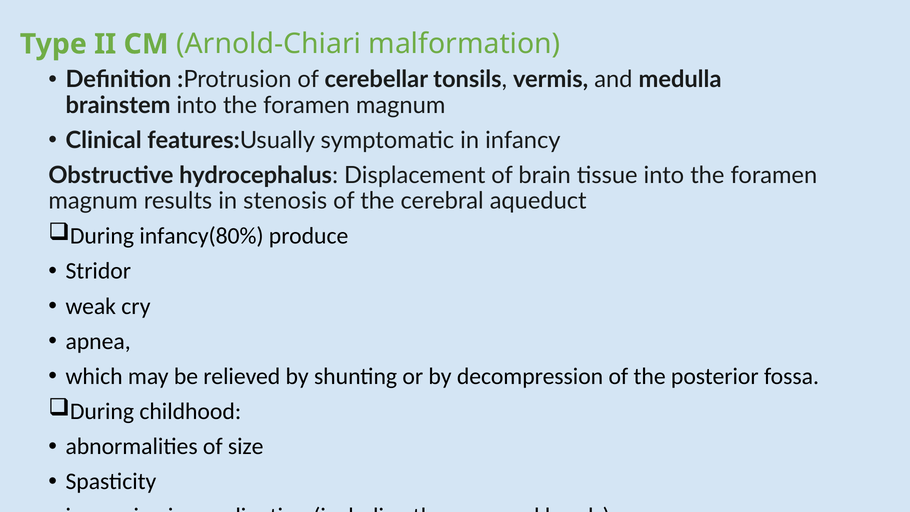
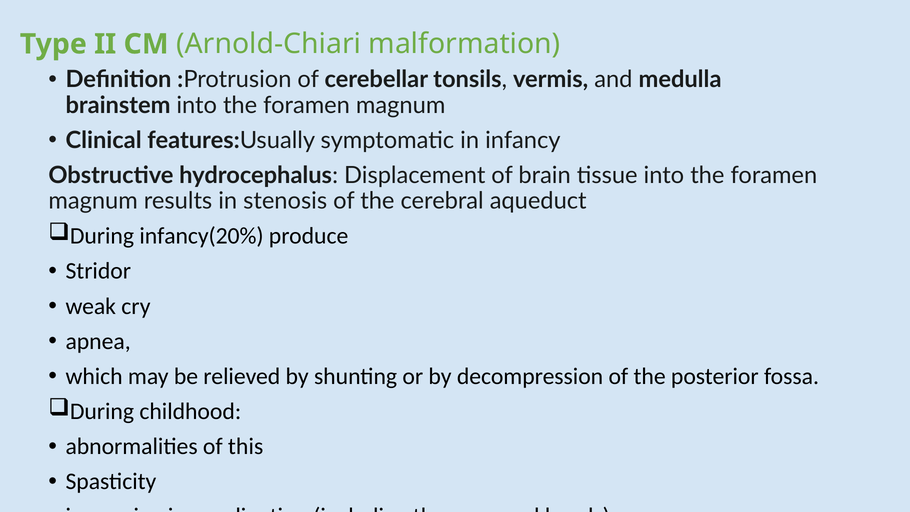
infancy(80%: infancy(80% -> infancy(20% (201, 236)
size: size -> this (246, 446)
